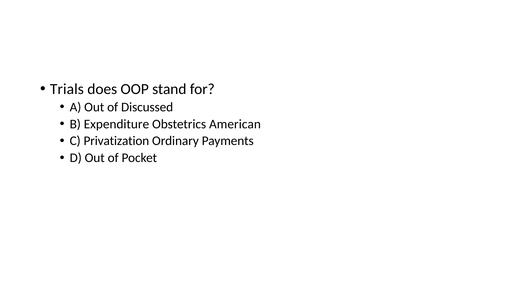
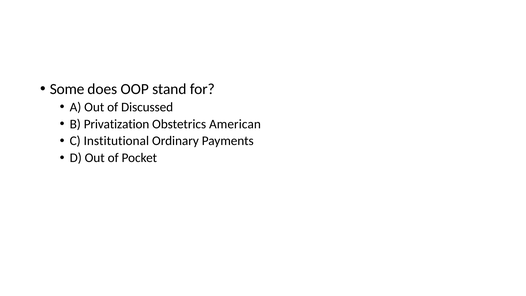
Trials: Trials -> Some (67, 89)
Expenditure: Expenditure -> Privatization (117, 124)
Privatization: Privatization -> Institutional (116, 141)
